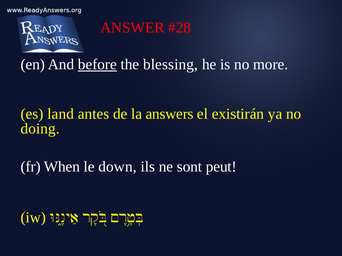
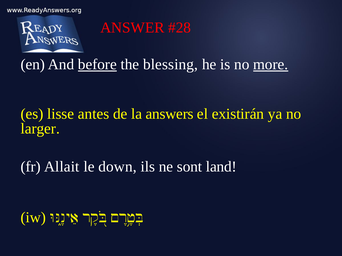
more underline: none -> present (271, 65)
land: land -> lisse (61, 114)
doing: doing -> larger (40, 129)
When: When -> Allait (62, 167)
peut: peut -> land (221, 167)
